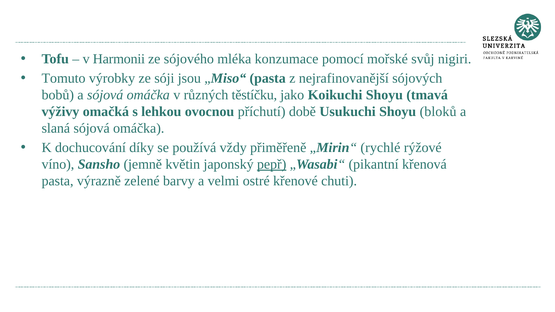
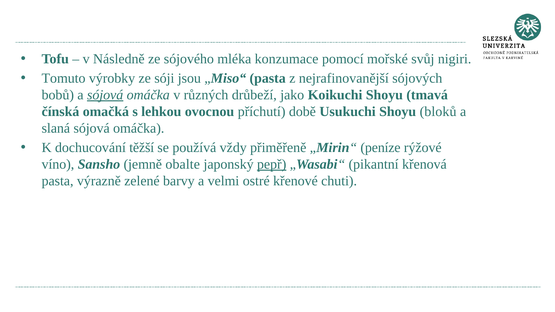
Harmonii: Harmonii -> Následně (119, 59)
sójová underline: none -> present (105, 95)
těstíčku: těstíčku -> drůbeží (254, 95)
výživy: výživy -> čínská (60, 112)
díky: díky -> těžší (142, 148)
rychlé: rychlé -> peníze (381, 148)
květin: květin -> obalte (183, 164)
